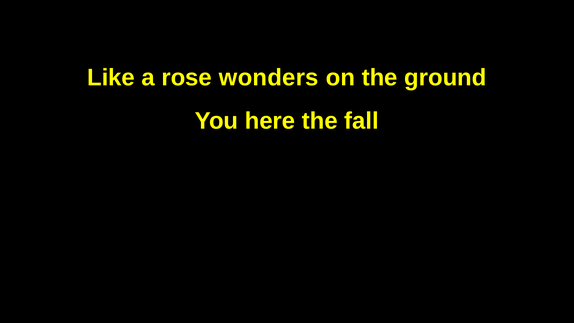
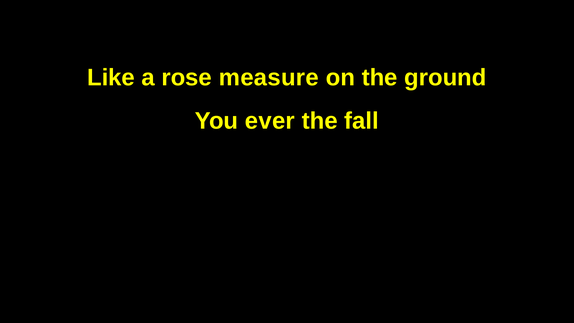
wonders: wonders -> measure (269, 78)
here: here -> ever (270, 121)
